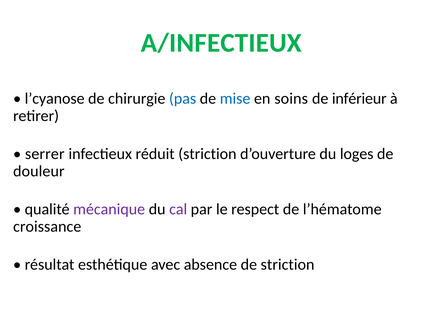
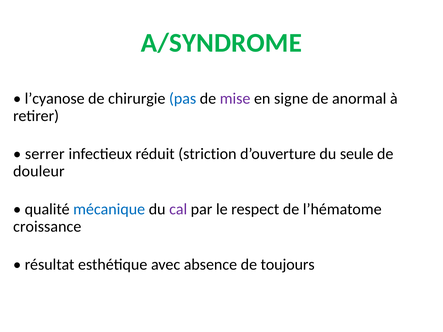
A/INFECTIEUX: A/INFECTIEUX -> A/SYNDROME (221, 43)
mise colour: blue -> purple (235, 99)
soins: soins -> signe (291, 99)
inférieur: inférieur -> anormal (359, 99)
loges: loges -> seule (357, 154)
mécanique colour: purple -> blue (109, 209)
de striction: striction -> toujours (288, 265)
